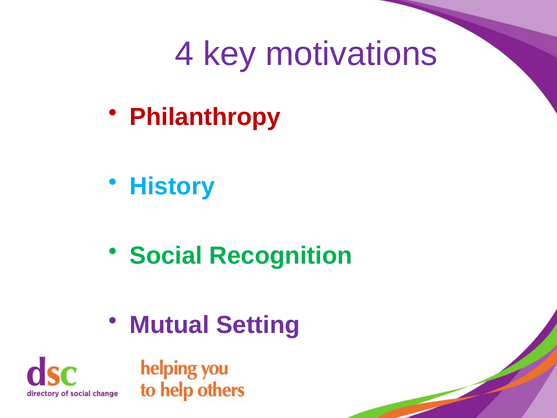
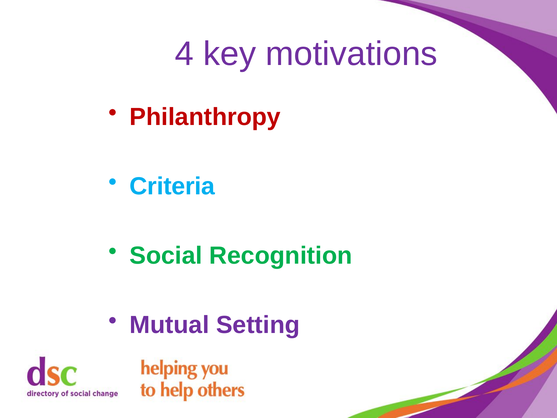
History: History -> Criteria (172, 186)
